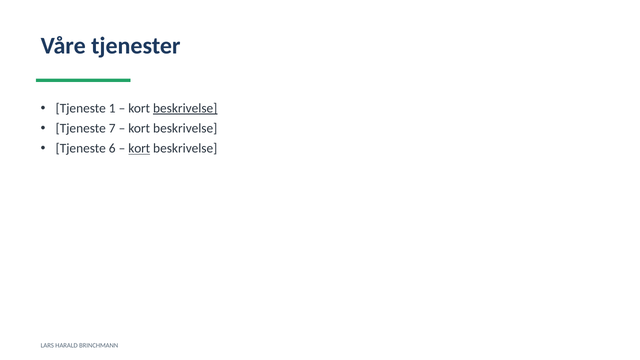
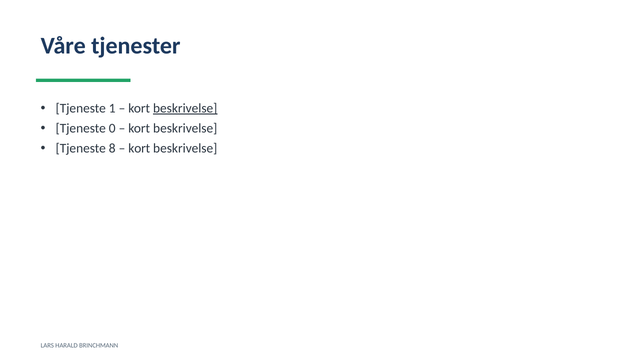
7: 7 -> 0 (112, 128)
6: 6 -> 8 (112, 148)
kort underline: present -> none (139, 148)
